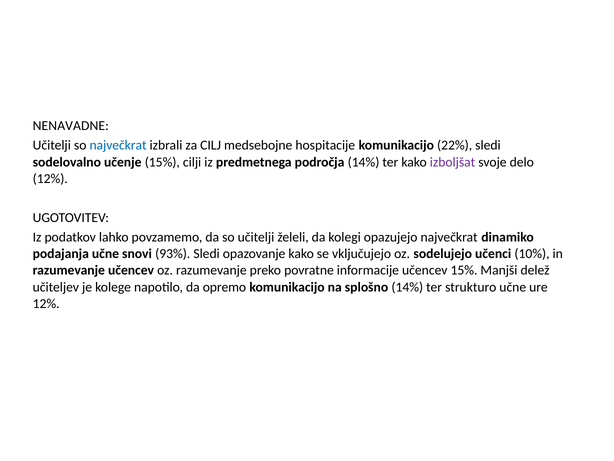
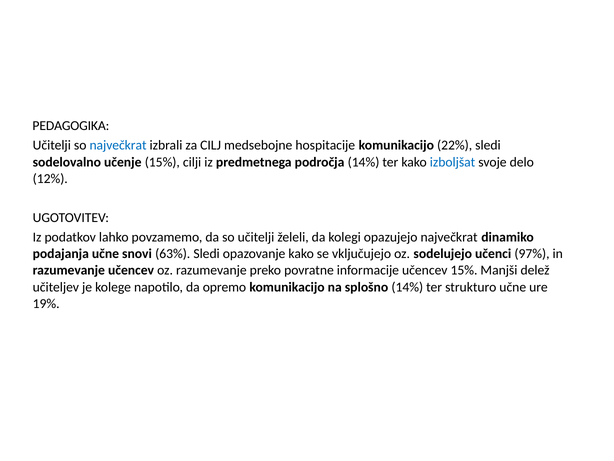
NENAVADNE: NENAVADNE -> PEDAGOGIKA (71, 126)
izboljšat colour: purple -> blue (453, 162)
93%: 93% -> 63% (173, 253)
10%: 10% -> 97% (532, 253)
12%: 12% -> 19% (46, 303)
